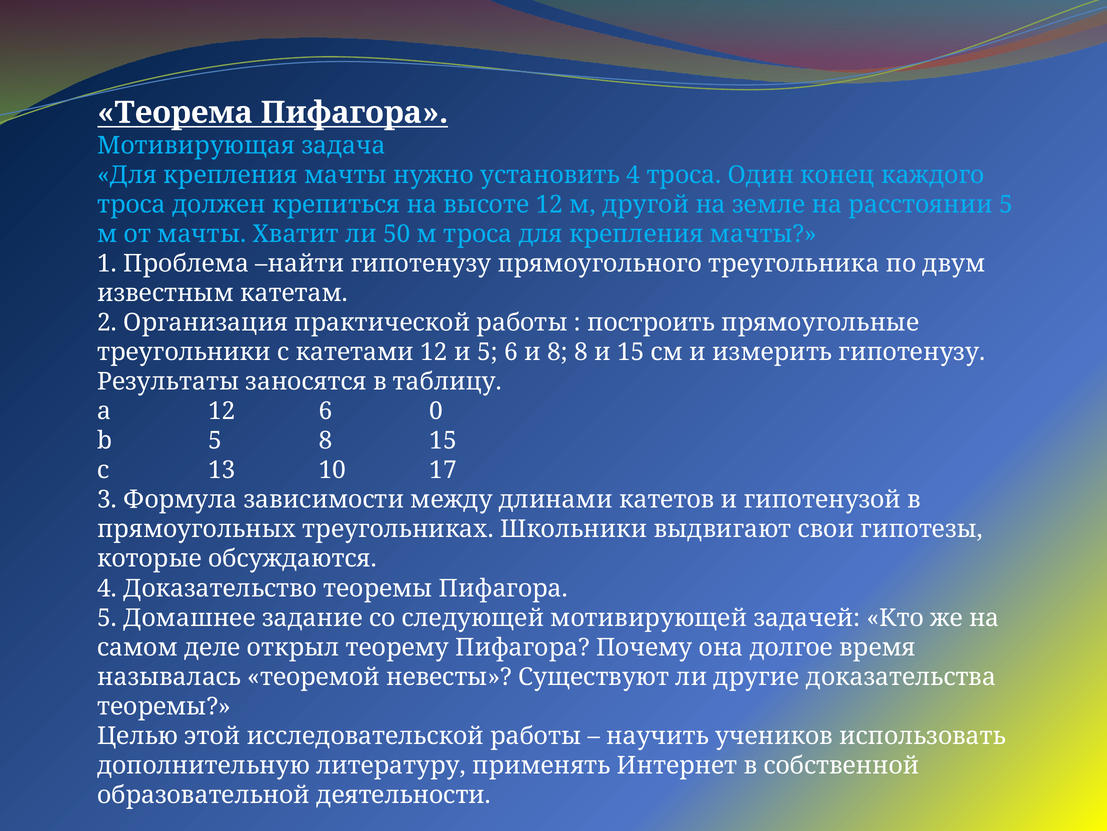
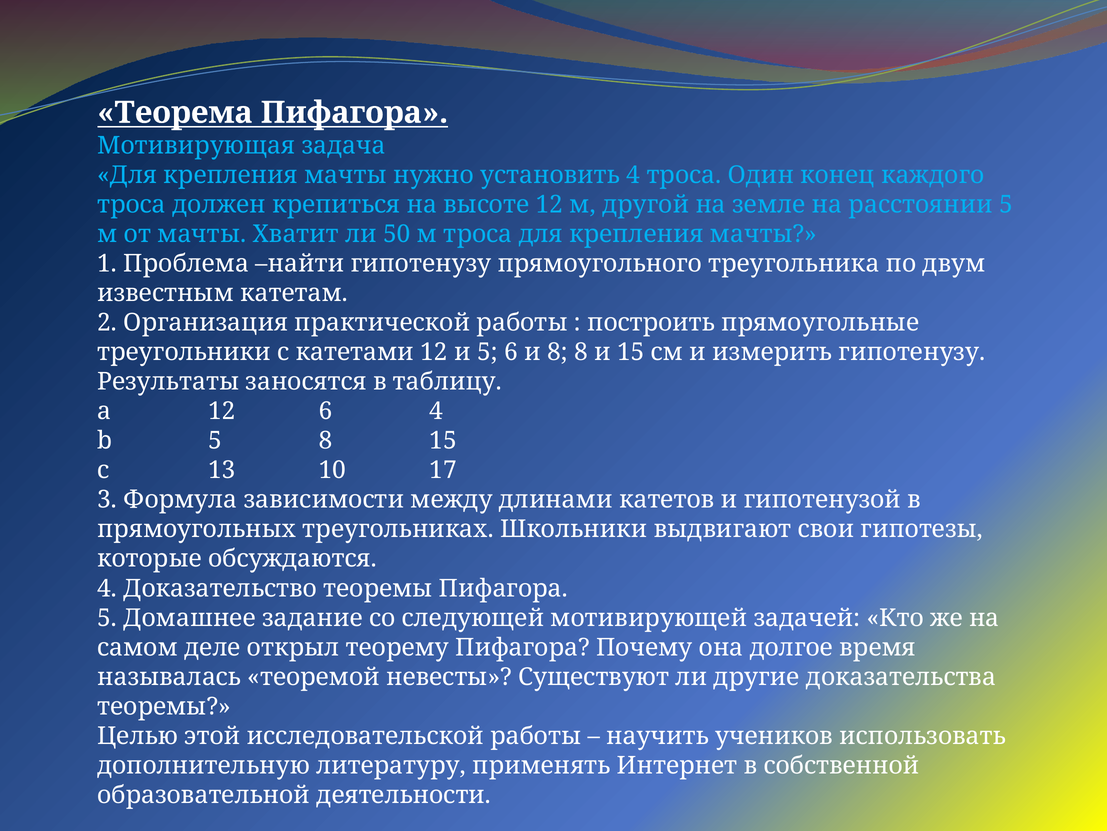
6 0: 0 -> 4 (436, 411)
